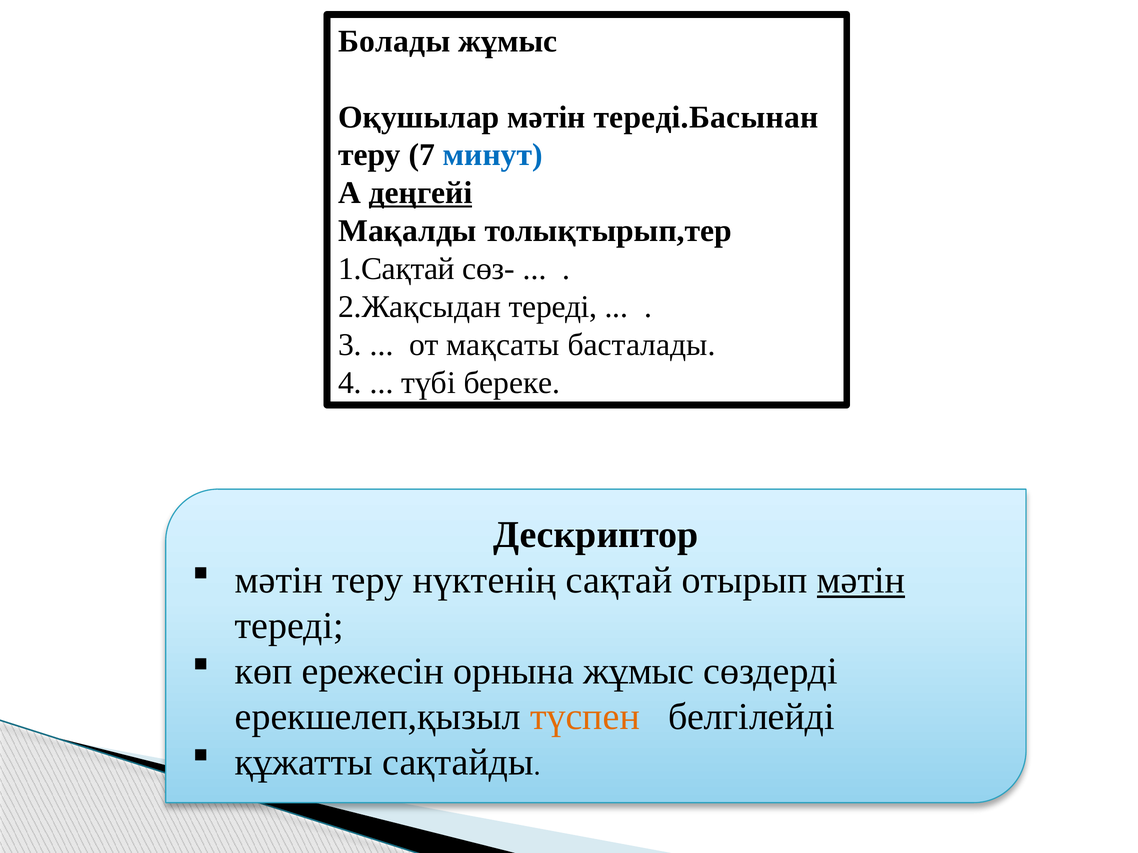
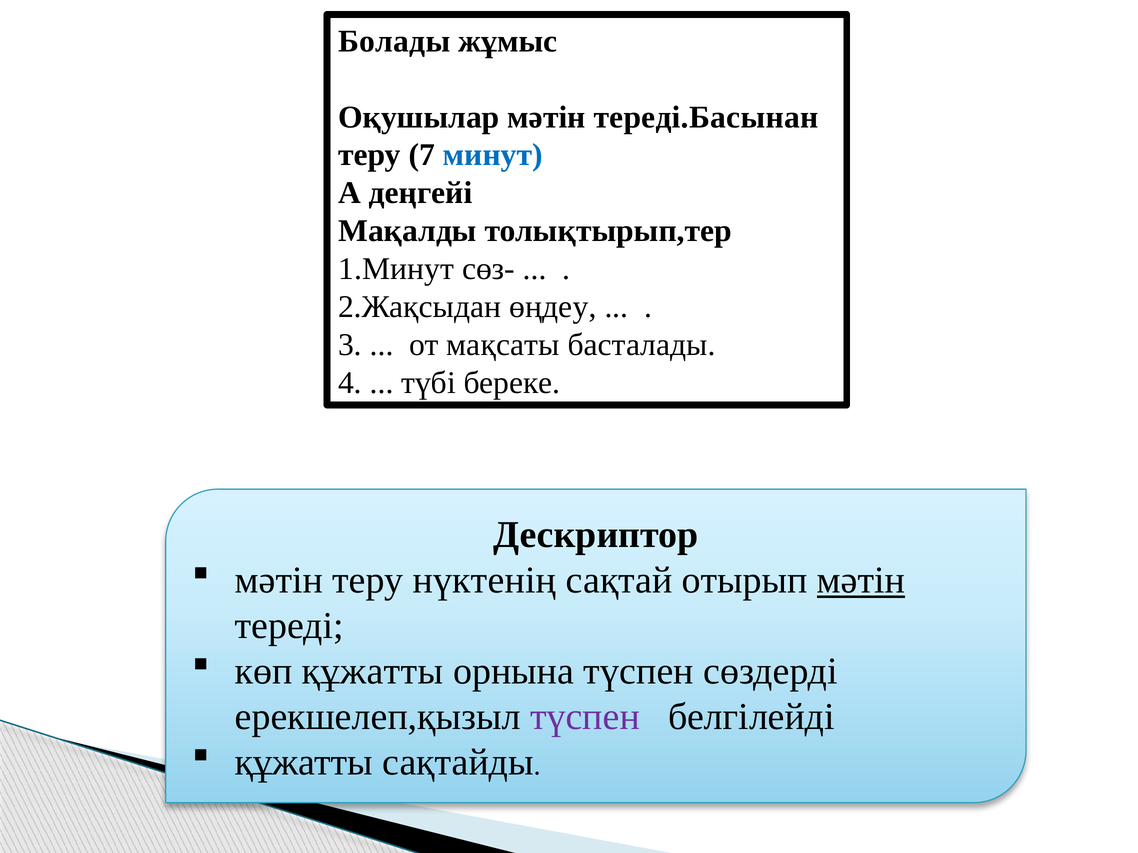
деңгейі underline: present -> none (421, 193)
1.Сақтай: 1.Сақтай -> 1.Минут (396, 269)
2.Жақсыдан тереді: тереді -> өңдеу (553, 307)
көп ережесін: ережесін -> құжатты (373, 672)
орнына жұмыс: жұмыс -> түспен (639, 672)
түспен colour: orange -> purple (585, 717)
